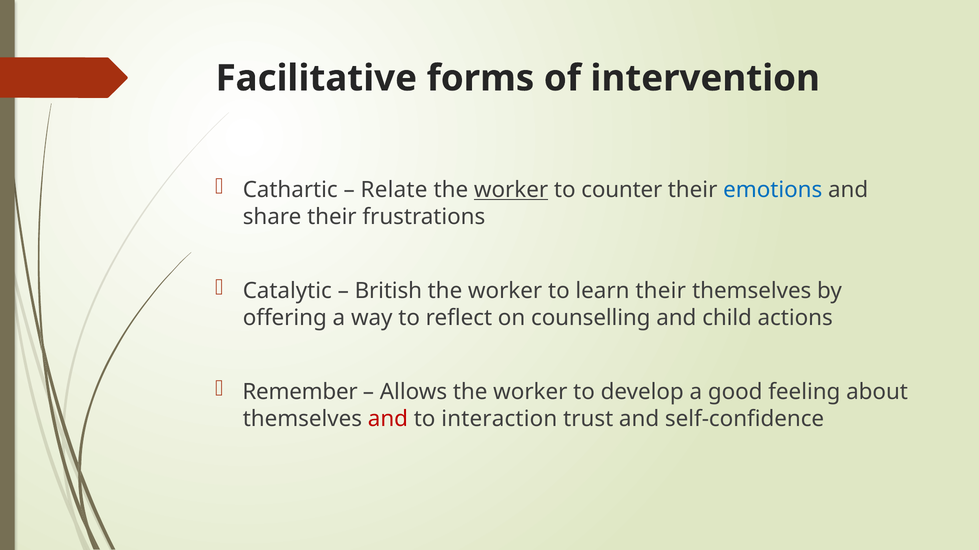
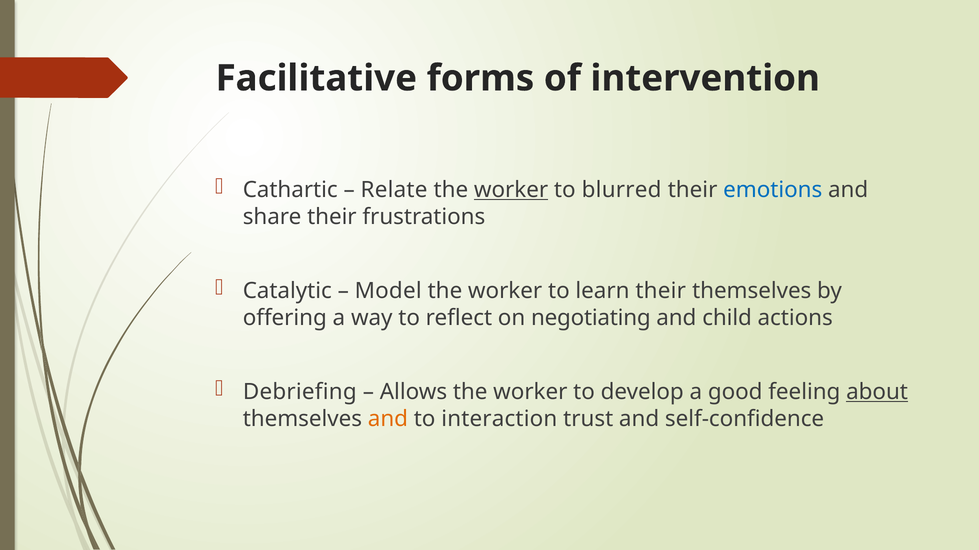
counter: counter -> blurred (622, 190)
British: British -> Model (388, 291)
counselling: counselling -> negotiating (591, 318)
Remember: Remember -> Debriefing (300, 392)
about underline: none -> present (877, 392)
and colour: red -> orange (388, 419)
